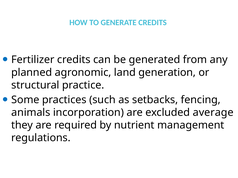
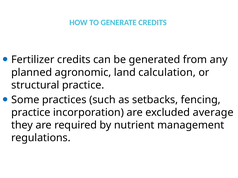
generation: generation -> calculation (167, 73)
animals: animals -> practice (31, 113)
